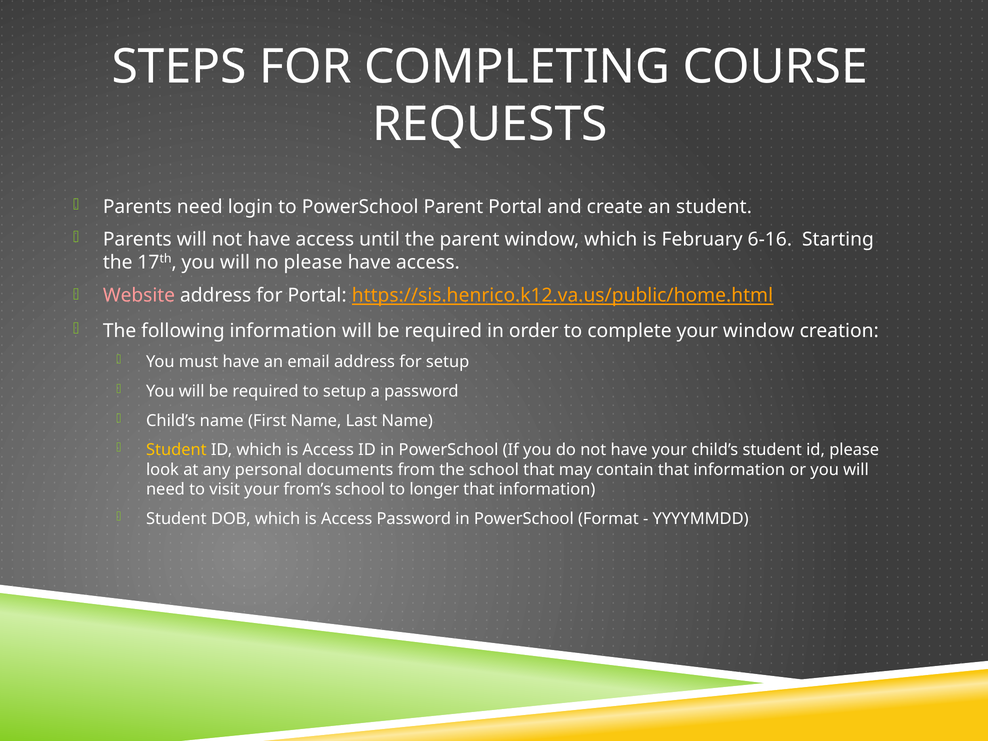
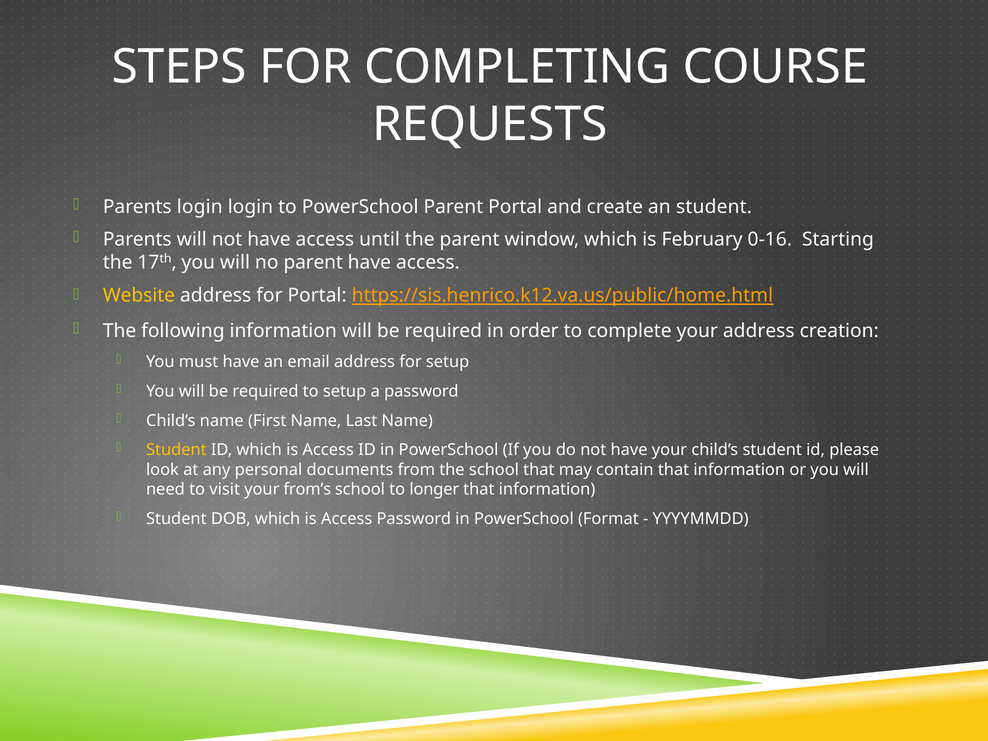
Parents need: need -> login (200, 207)
6-16: 6-16 -> 0-16 (770, 240)
no please: please -> parent (313, 263)
Website colour: pink -> yellow (139, 295)
your window: window -> address (759, 331)
